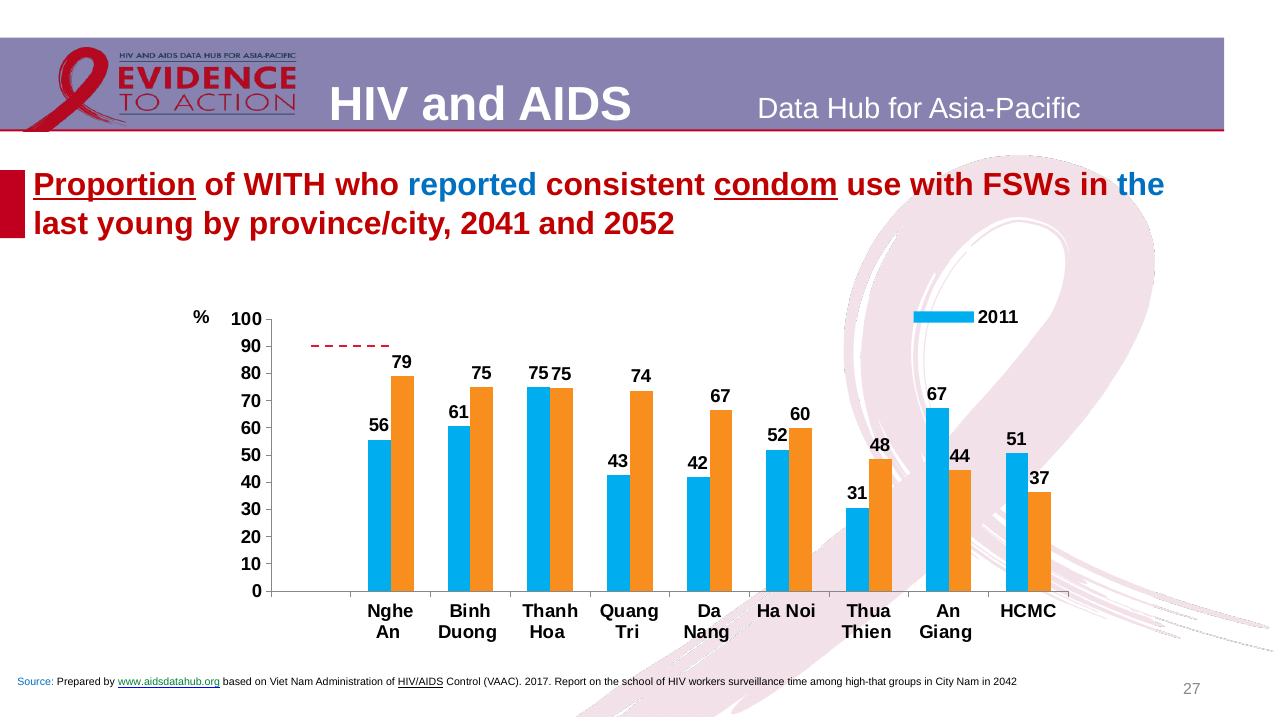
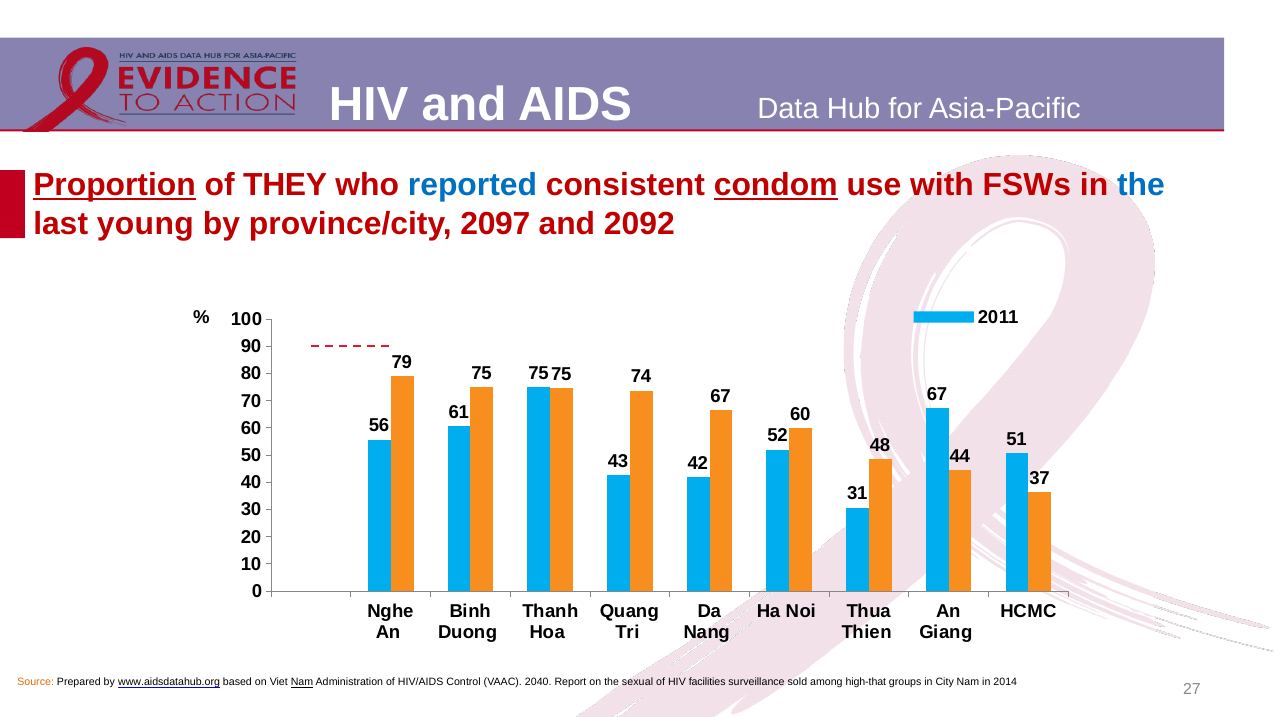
of WITH: WITH -> THEY (285, 185)
2041: 2041 -> 2097 (495, 224)
2052: 2052 -> 2092 (639, 224)
Source colour: blue -> orange (36, 682)
www.aidsdatahub.org colour: green -> black (169, 682)
Nam underline: none -> present (302, 682)
HIV/AIDS underline: present -> none (421, 682)
2017: 2017 -> 2040 (538, 682)
school: school -> sexual (638, 682)
workers: workers -> facilities (707, 682)
time: time -> sold (797, 682)
2042: 2042 -> 2014 (1005, 682)
